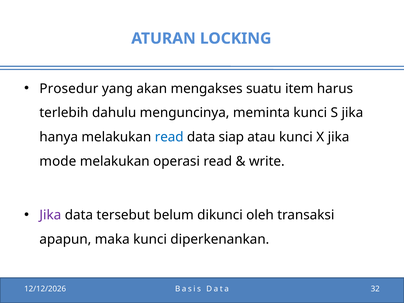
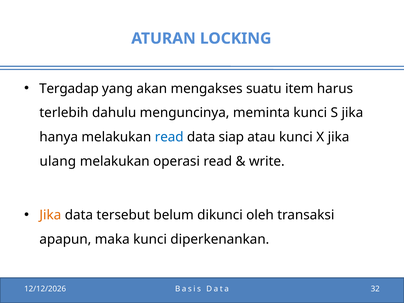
Prosedur: Prosedur -> Tergadap (69, 89)
mode: mode -> ulang (58, 161)
Jika colour: purple -> orange (50, 215)
